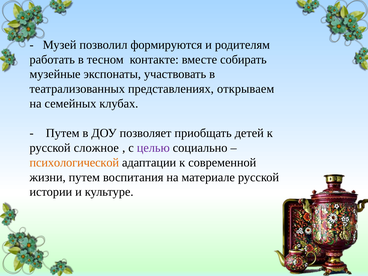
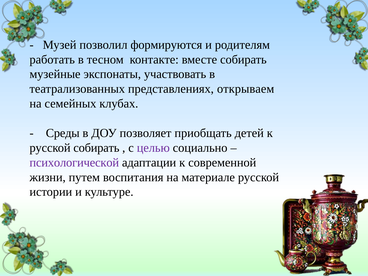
Путем: Путем -> Среды (63, 133)
русской сложное: сложное -> собирать (96, 148)
психологической colour: orange -> purple (74, 162)
